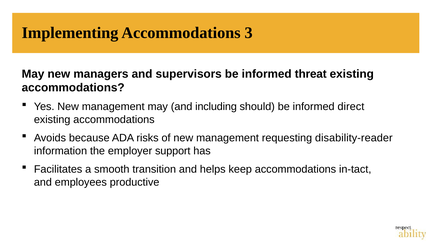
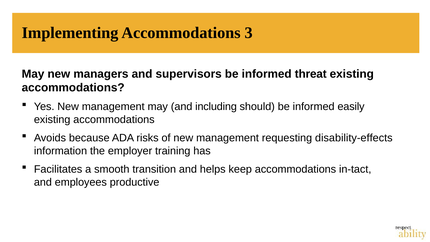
direct: direct -> easily (351, 107)
disability-reader: disability-reader -> disability-effects (354, 138)
support: support -> training (173, 151)
